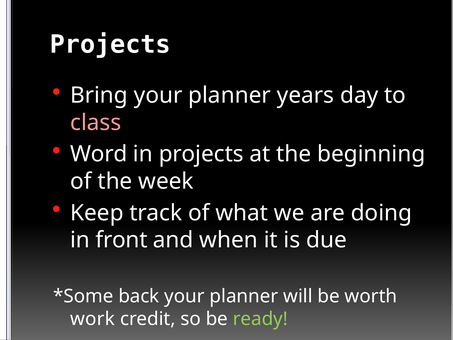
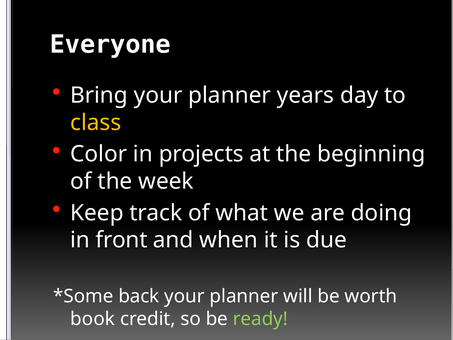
Projects: Projects -> Everyone (110, 44)
class colour: pink -> yellow (96, 122)
Word: Word -> Color (99, 154)
work: work -> book (93, 319)
